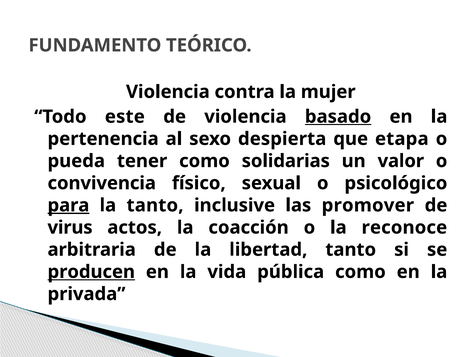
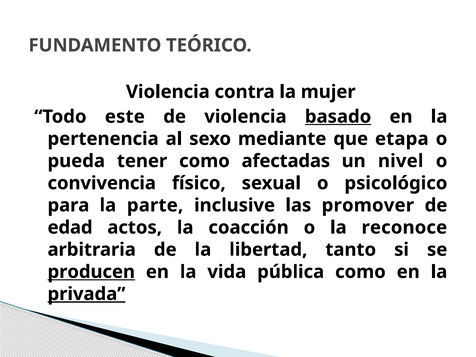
despierta: despierta -> mediante (282, 139)
solidarias: solidarias -> afectadas (286, 161)
valor: valor -> nivel (401, 161)
para underline: present -> none (68, 205)
la tanto: tanto -> parte (155, 205)
virus: virus -> edad (70, 227)
privada underline: none -> present (86, 294)
